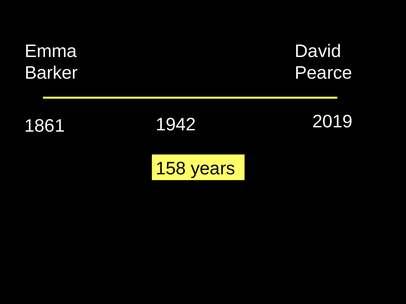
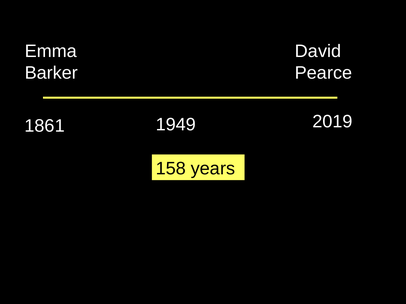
1942: 1942 -> 1949 (176, 125)
